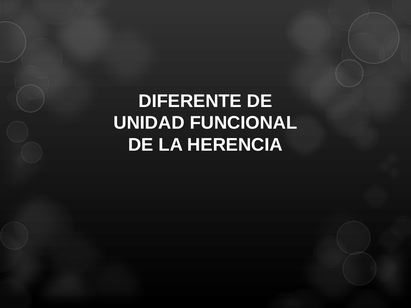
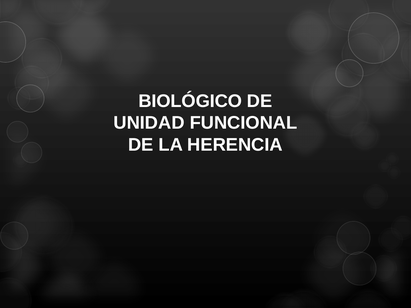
DIFERENTE: DIFERENTE -> BIOLÓGICO (190, 101)
